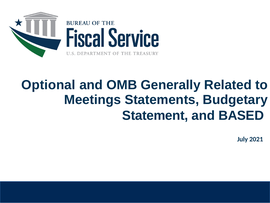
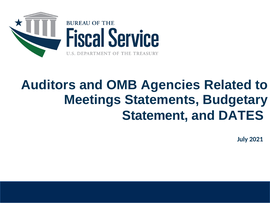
Optional: Optional -> Auditors (48, 85)
Generally: Generally -> Agencies (171, 85)
BASED: BASED -> DATES (241, 115)
